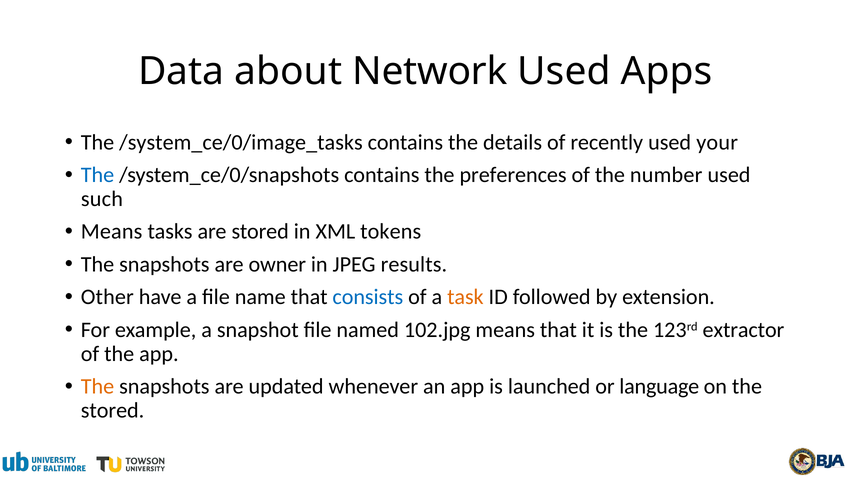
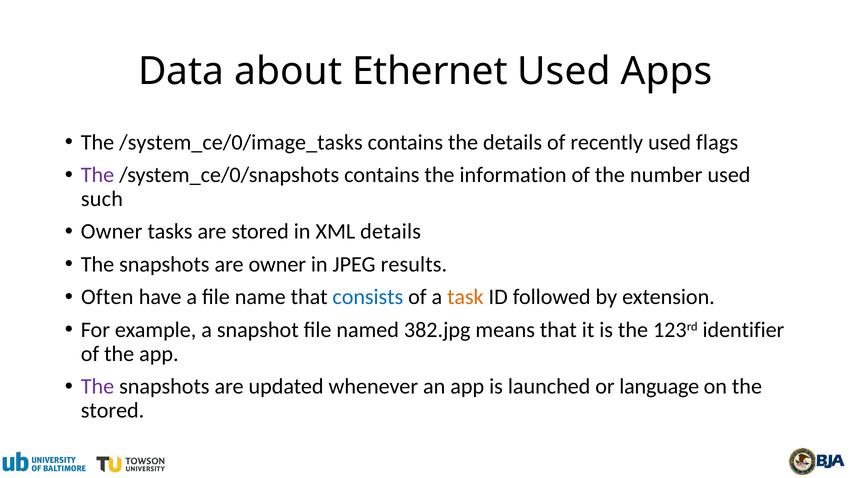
Network: Network -> Ethernet (430, 71)
your: your -> flags (717, 142)
The colour: blue -> purple (98, 175)
preferences: preferences -> information (513, 175)
Means: Means -> Owner (112, 232)
XML tokens: tokens -> details (391, 232)
Other: Other -> Often (107, 298)
102.jpg: 102.jpg -> 382.jpg (437, 330)
extractor: extractor -> identifier (743, 330)
The colour: orange -> purple (98, 387)
